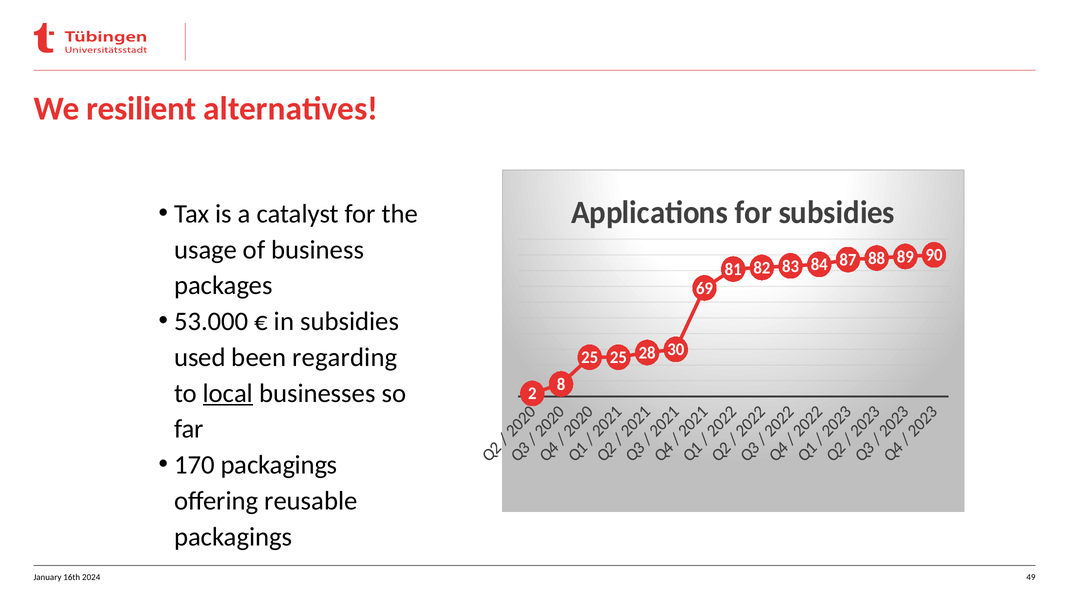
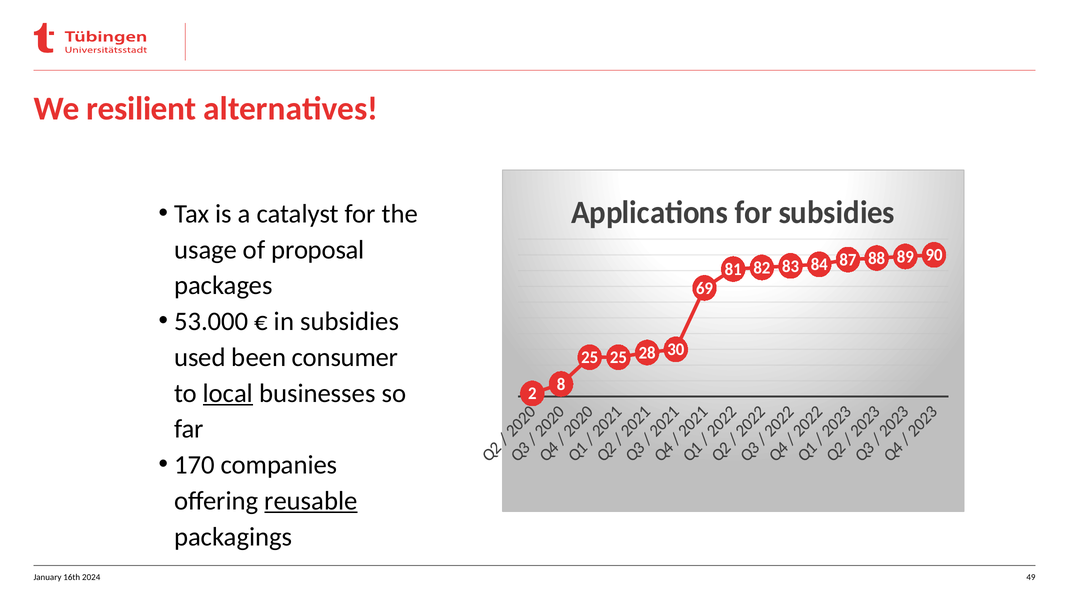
business: business -> proposal (318, 250)
regarding: regarding -> consumer (345, 358)
packagings: packagings -> companies (279, 465)
reusable underline: none -> present (311, 501)
